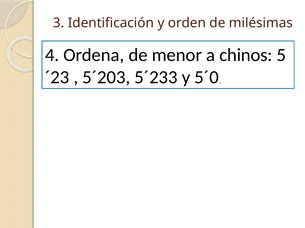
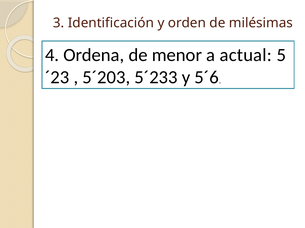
chinos: chinos -> actual (246, 55)
5´0: 5´0 -> 5´6 (207, 77)
